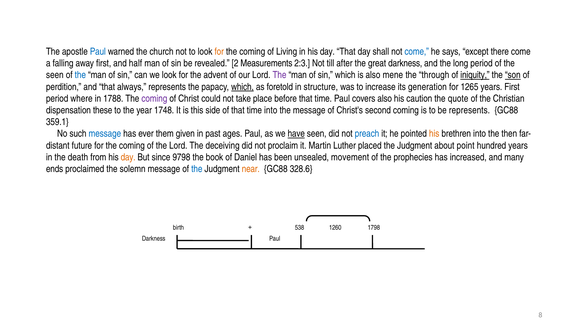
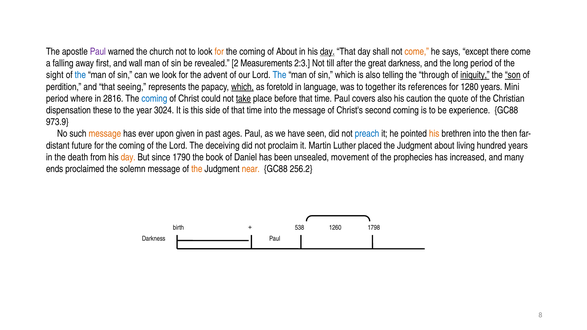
Paul colour: blue -> purple (98, 52)
of Living: Living -> About (287, 52)
day underline: none -> present (327, 52)
come colour: blue -> orange (417, 52)
half: half -> wall (136, 63)
seen: seen -> sight (55, 75)
The colour: purple -> blue (280, 75)
mene: mene -> telling (393, 75)
always: always -> seeing (132, 87)
structure: structure -> language (321, 87)
increase: increase -> together (380, 87)
generation: generation -> references (427, 87)
1265: 1265 -> 1280 (470, 87)
years First: First -> Mini (512, 87)
1788: 1788 -> 2816 (113, 99)
coming colour: purple -> blue (154, 99)
take underline: none -> present (243, 99)
1748: 1748 -> 3024 (164, 110)
be represents: represents -> experience (469, 110)
359.1: 359.1 -> 973.9 (57, 122)
message colour: blue -> orange (105, 134)
them: them -> upon (165, 134)
have underline: present -> none (296, 134)
point: point -> living (466, 146)
9798: 9798 -> 1790 (181, 157)
the colour: blue -> orange (197, 169)
328.6: 328.6 -> 256.2 (301, 169)
